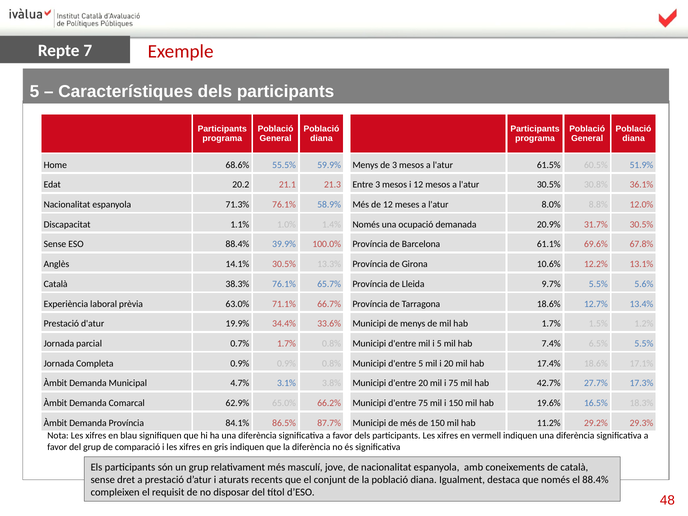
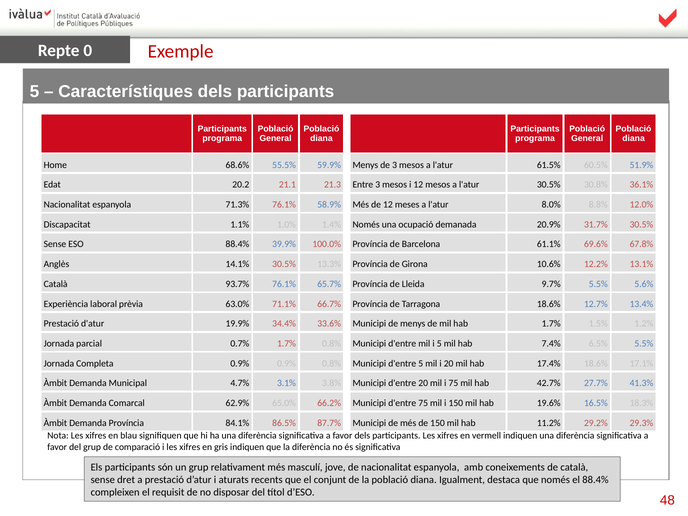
7: 7 -> 0 (88, 51)
38.3%: 38.3% -> 93.7% (237, 284)
17.3%: 17.3% -> 41.3% (641, 383)
